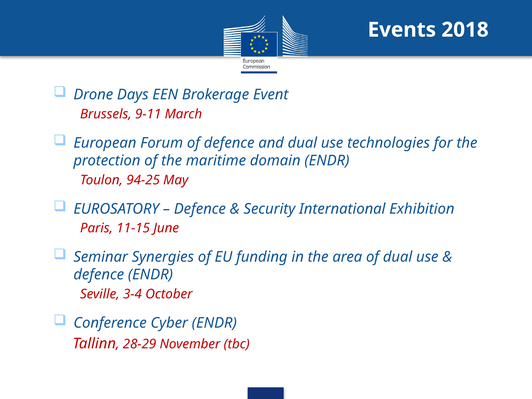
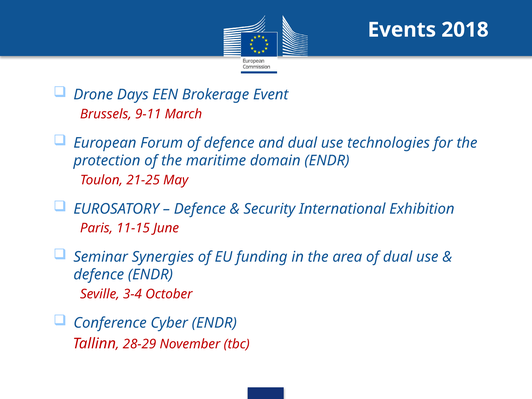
94-25: 94-25 -> 21-25 (143, 180)
